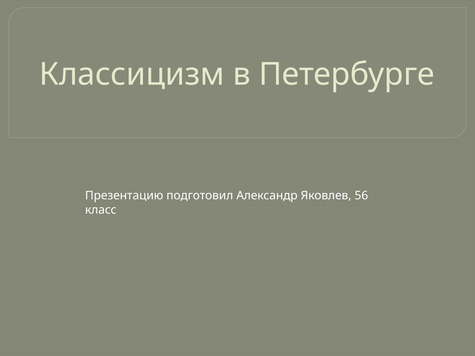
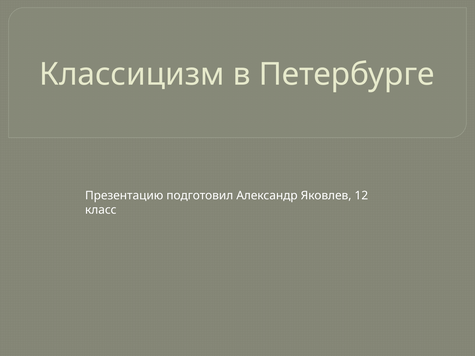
56: 56 -> 12 (361, 196)
